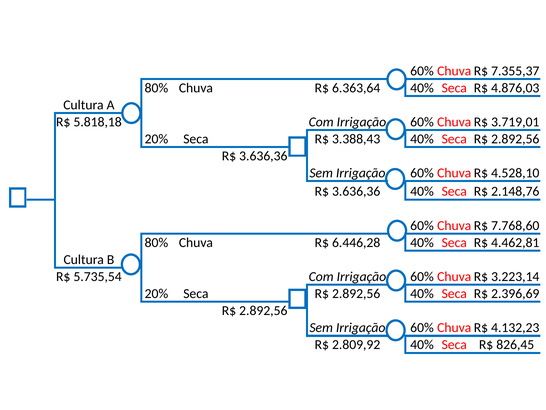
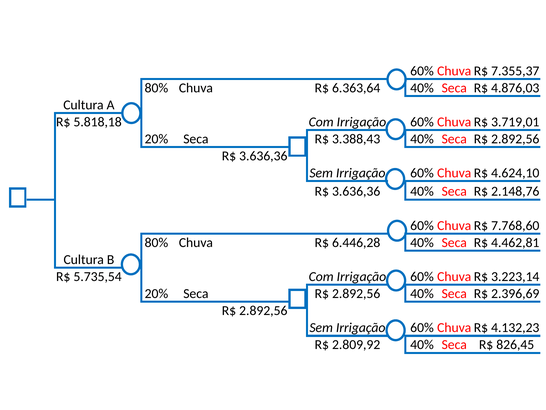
4.528,10: 4.528,10 -> 4.624,10 (515, 173)
